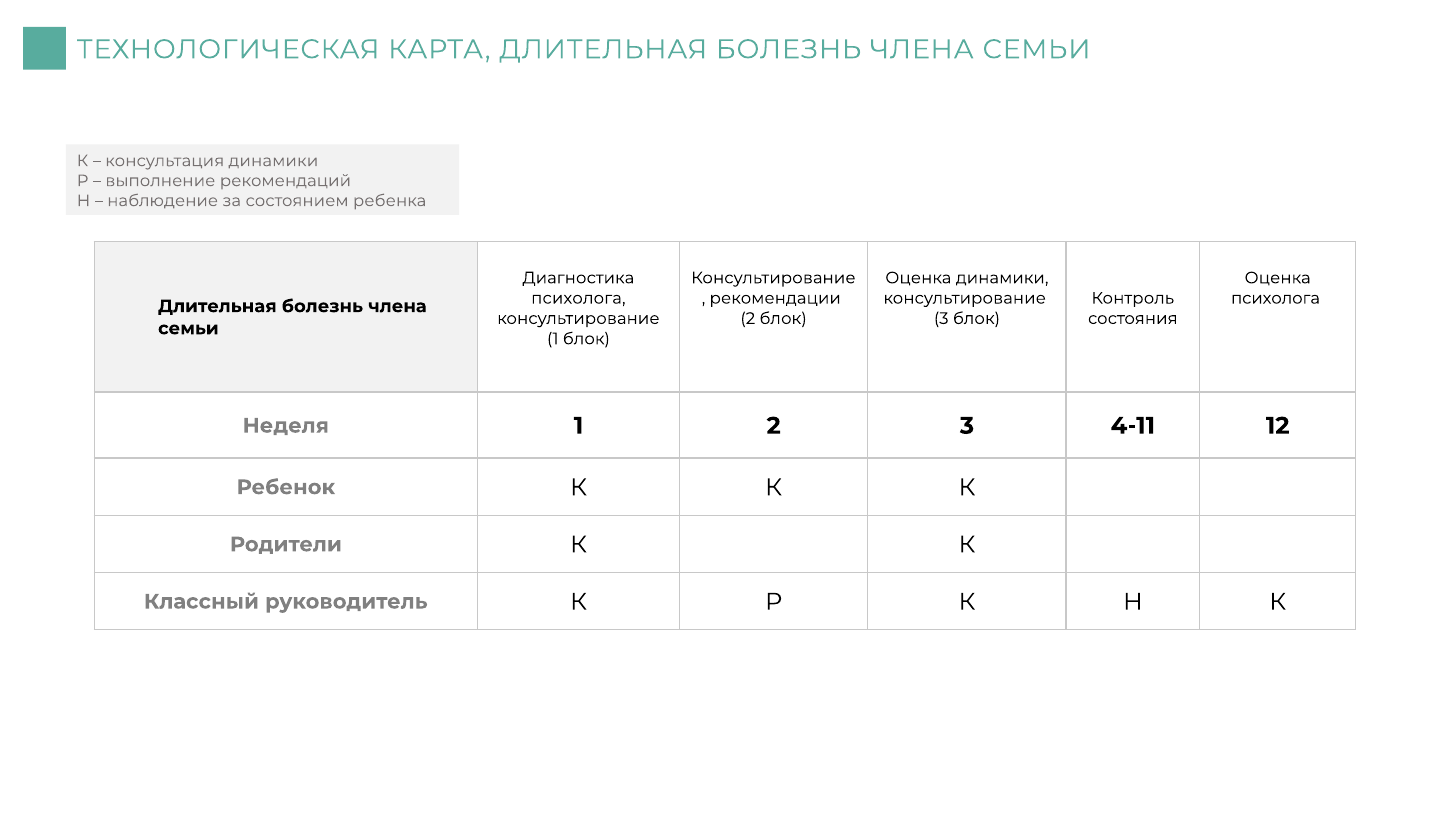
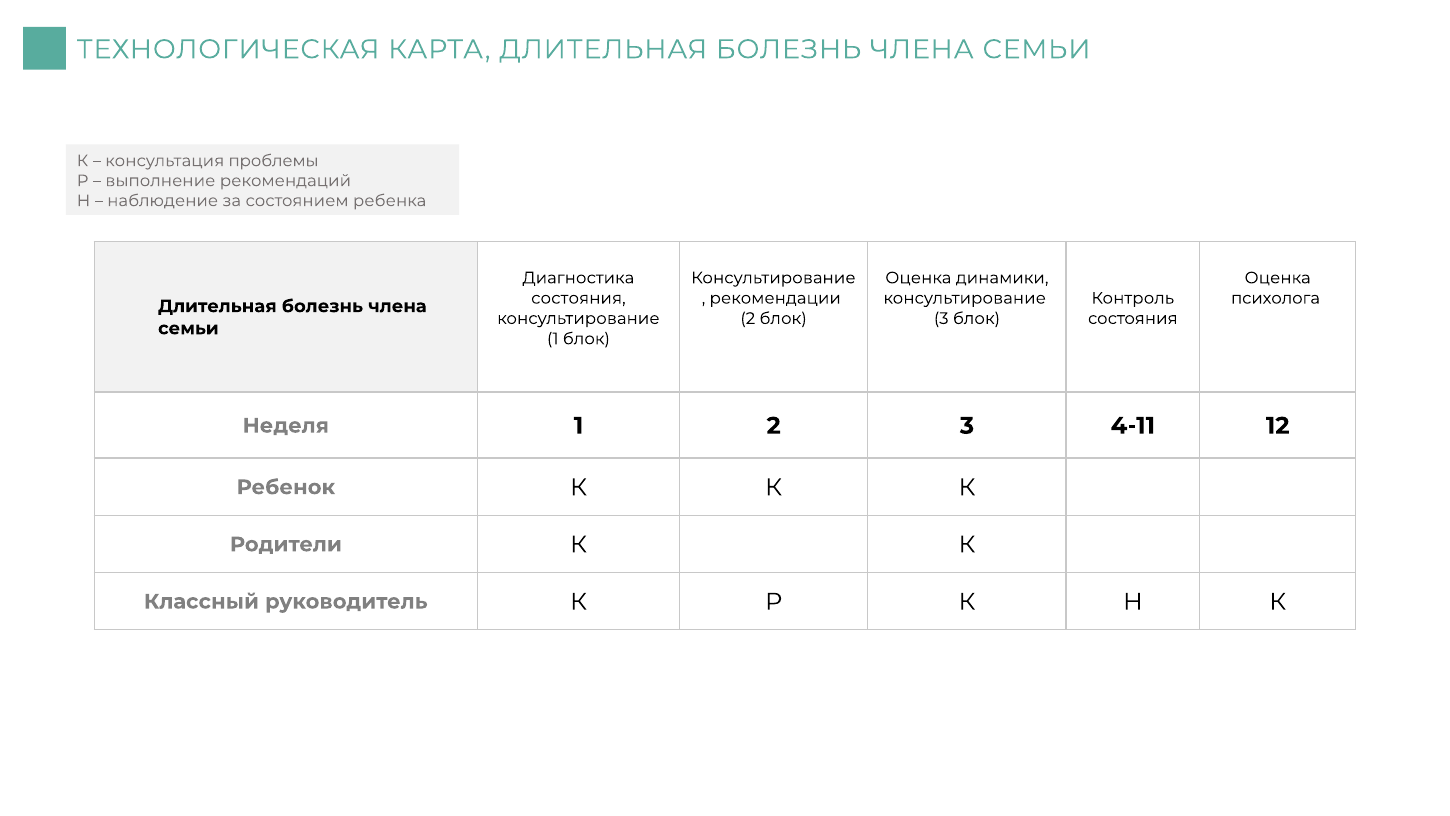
консультация динамики: динамики -> проблемы (274, 161)
психолога: психолога -> состояния (578, 298)
